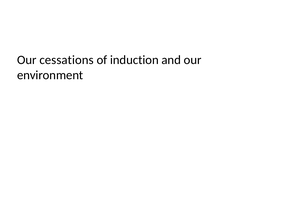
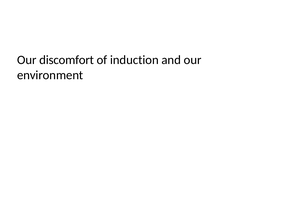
cessations: cessations -> discomfort (67, 60)
